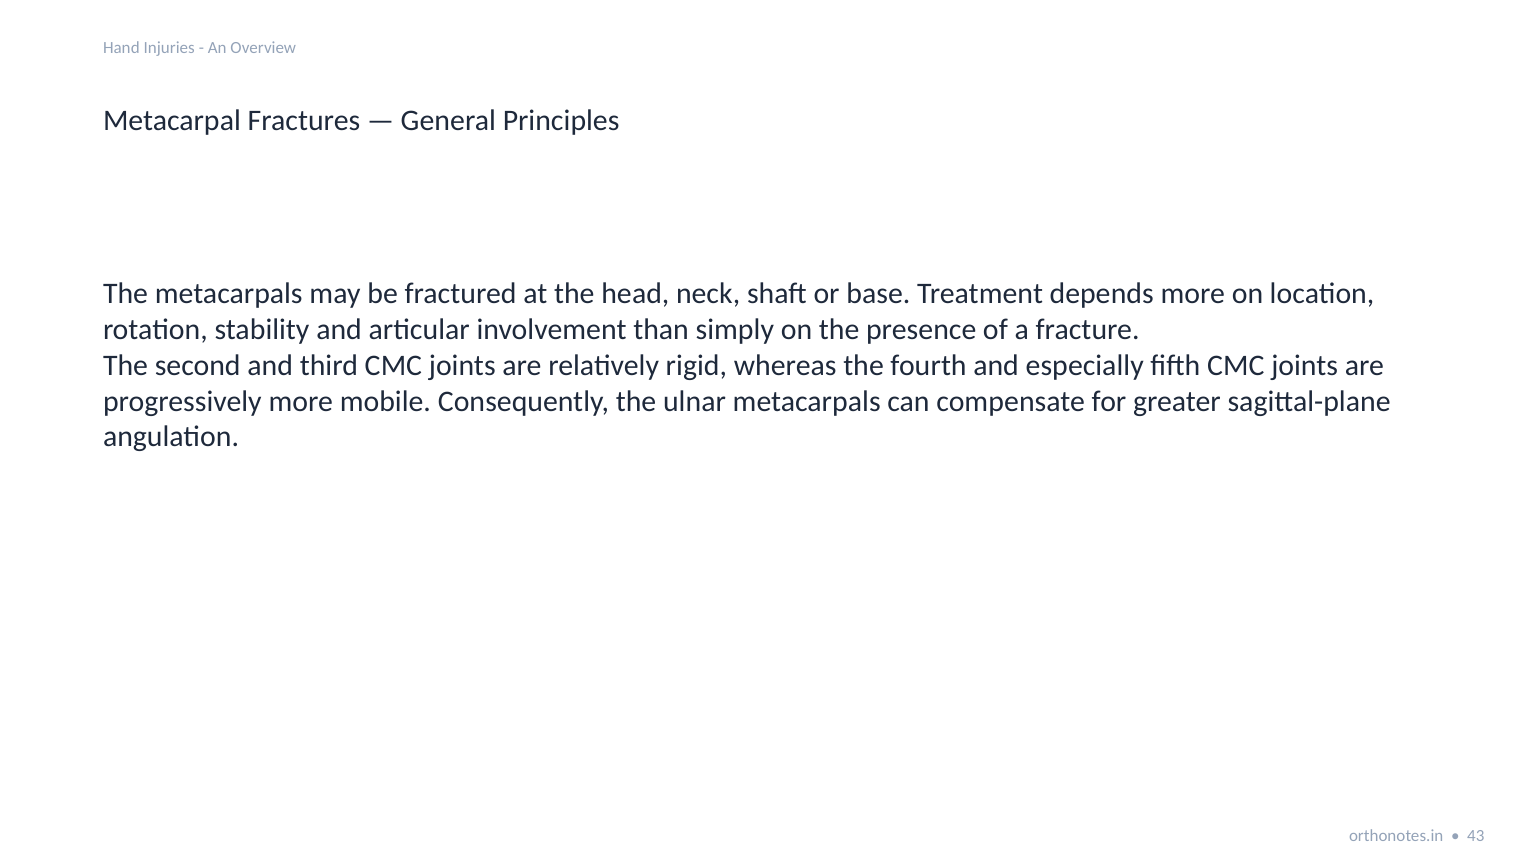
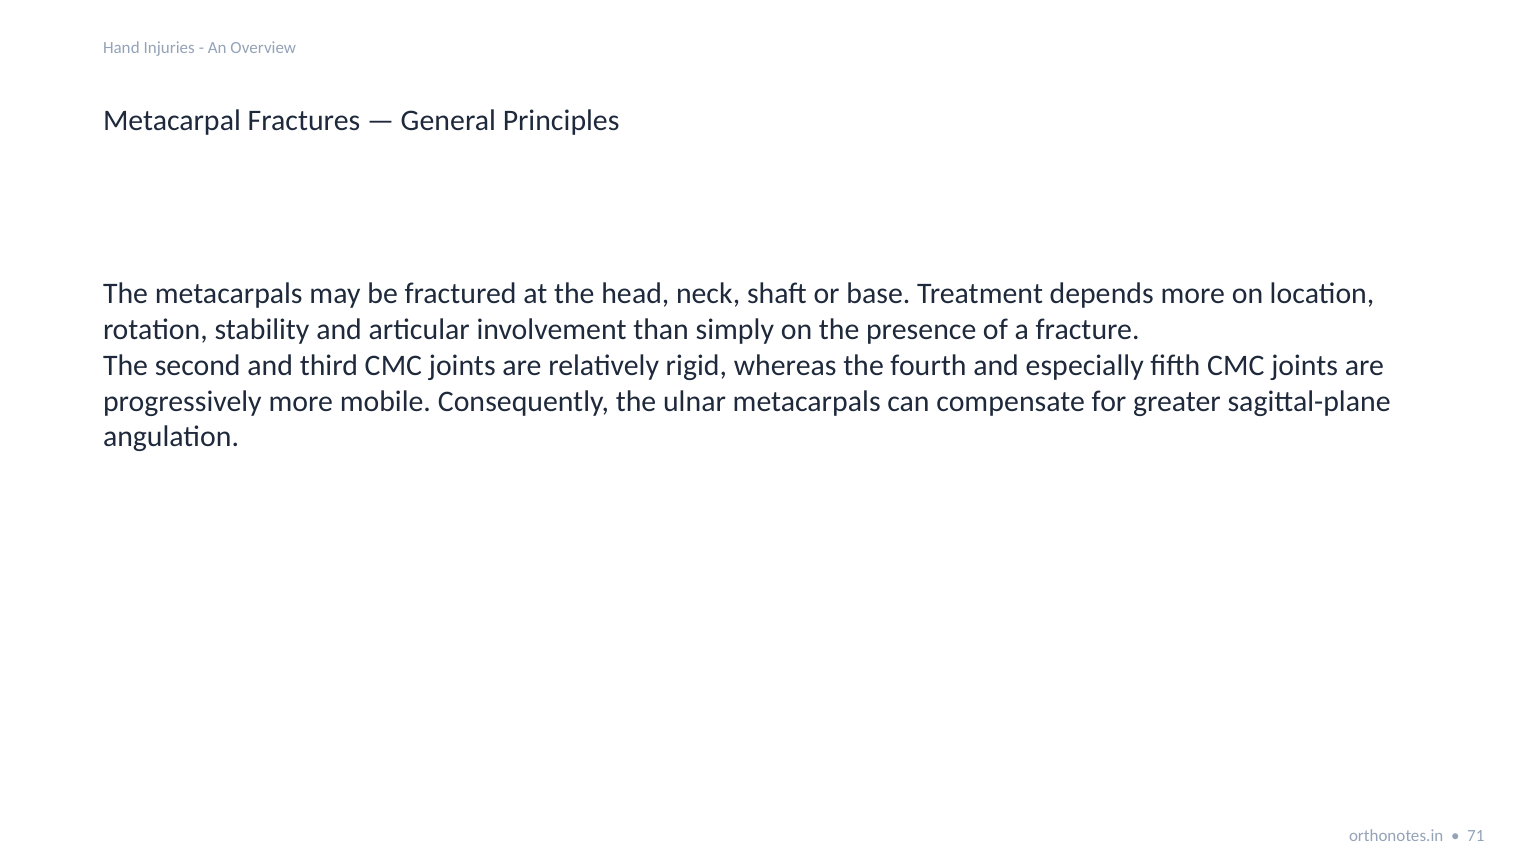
43: 43 -> 71 (1476, 836)
